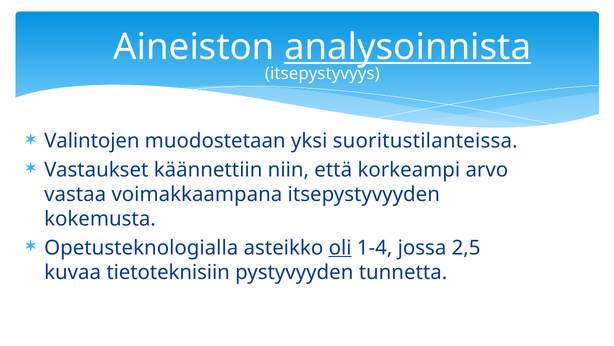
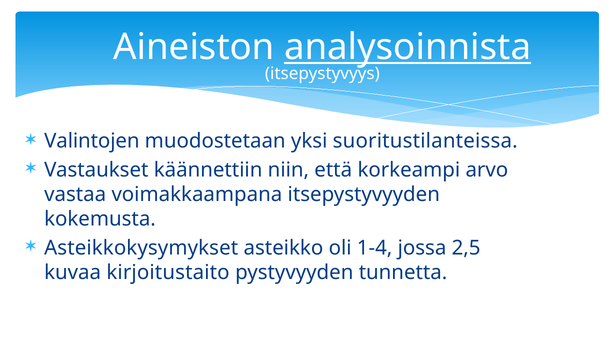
Opetusteknologialla: Opetusteknologialla -> Asteikkokysymykset (141, 247)
oli underline: present -> none (340, 247)
tietoteknisiin: tietoteknisiin -> kirjoitustaito (168, 272)
